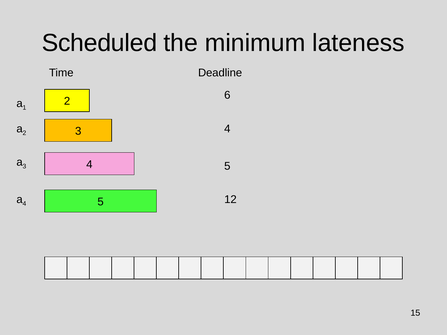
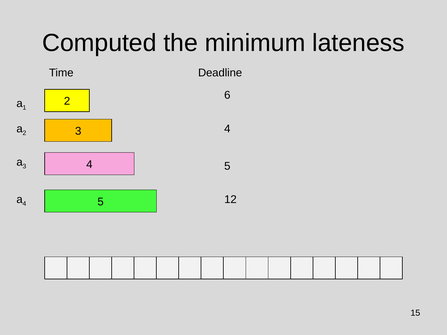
Scheduled: Scheduled -> Computed (99, 43)
